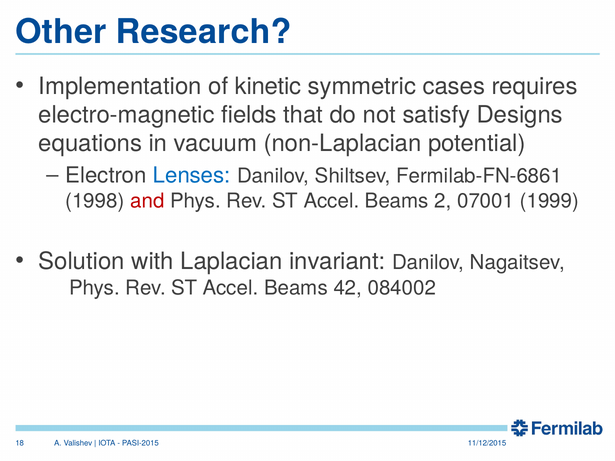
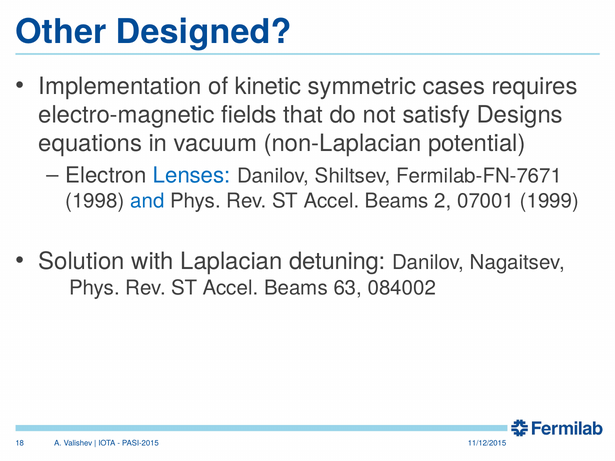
Research: Research -> Designed (204, 32)
Fermilab-FN-6861: Fermilab-FN-6861 -> Fermilab-FN-7671 (479, 176)
and colour: red -> blue (147, 201)
invariant: invariant -> detuning (337, 261)
42: 42 -> 63 (348, 288)
